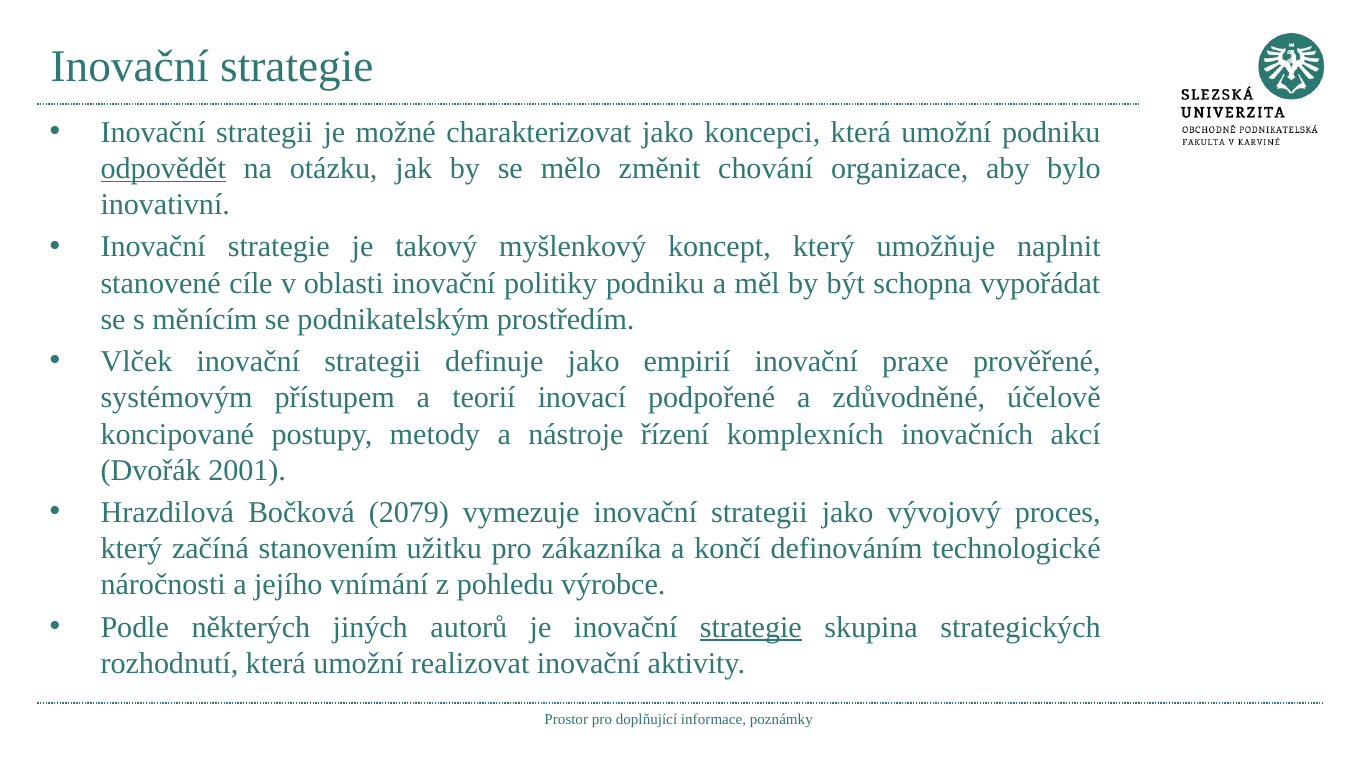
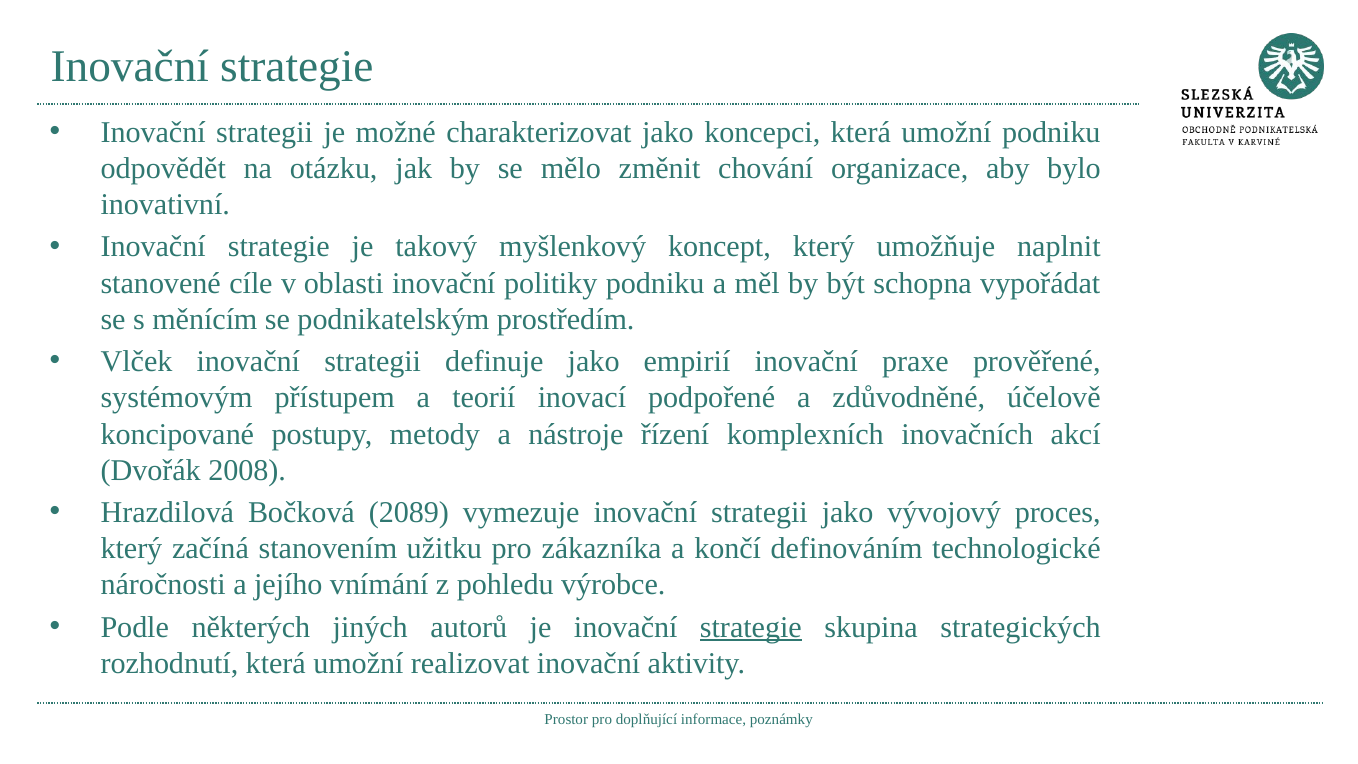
odpovědět underline: present -> none (163, 169)
2001: 2001 -> 2008 (247, 470)
2079: 2079 -> 2089 (409, 512)
